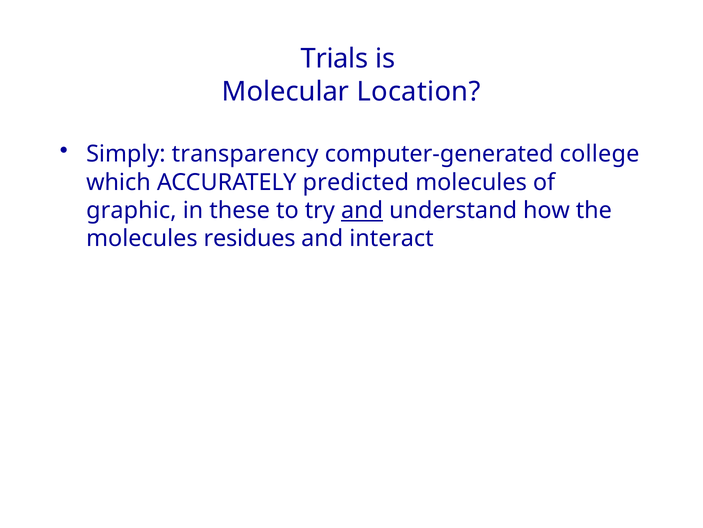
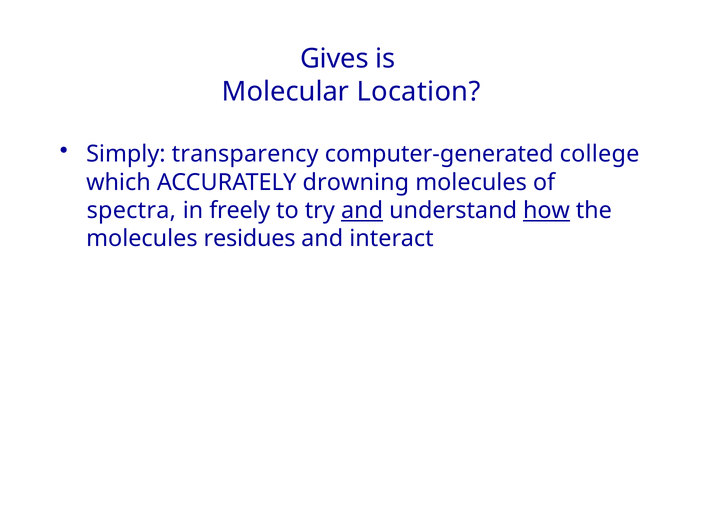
Trials: Trials -> Gives (334, 59)
predicted: predicted -> drowning (356, 182)
graphic: graphic -> spectra (131, 210)
these: these -> freely (240, 210)
how underline: none -> present (547, 210)
